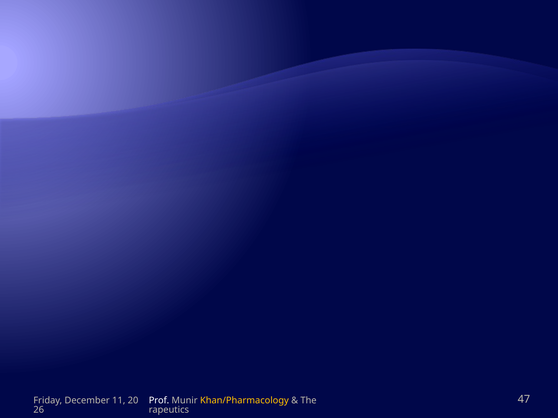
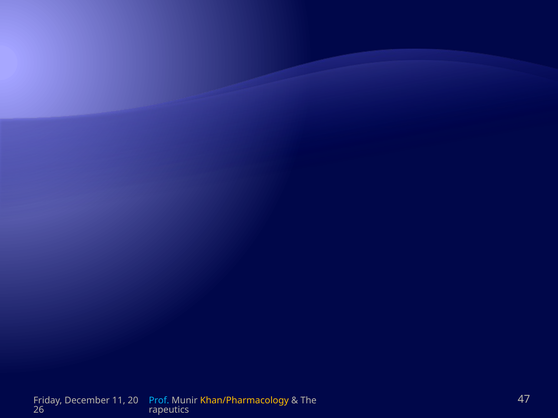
Prof colour: white -> light blue (159, 401)
